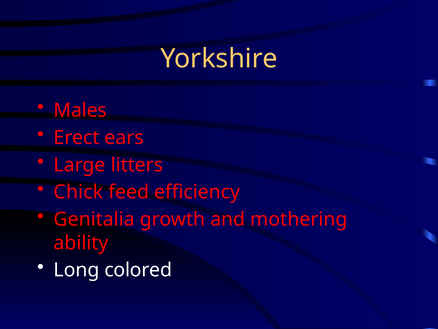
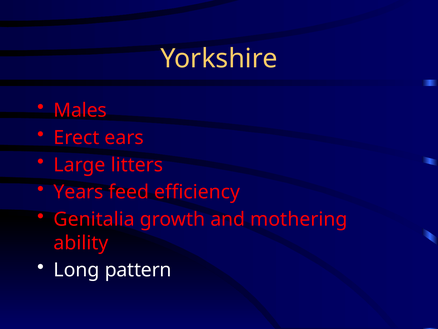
Chick: Chick -> Years (79, 192)
colored: colored -> pattern (138, 270)
